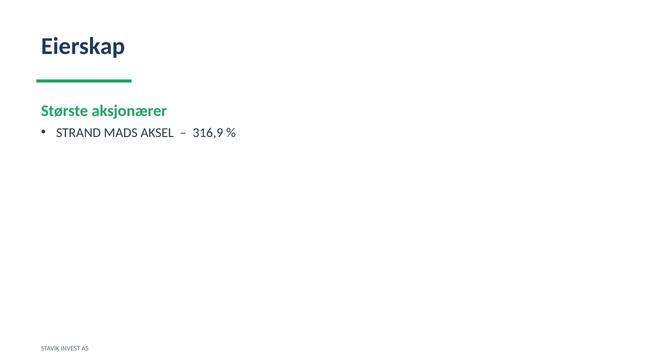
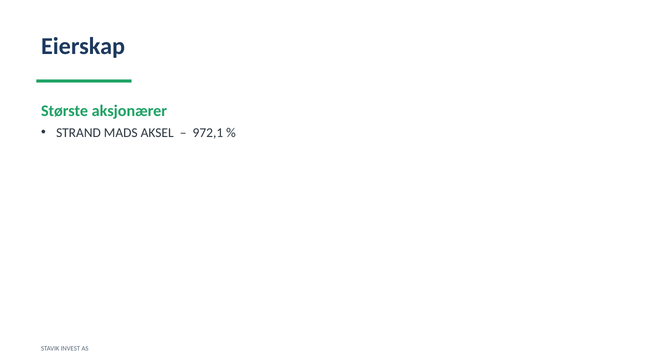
316,9: 316,9 -> 972,1 (208, 133)
